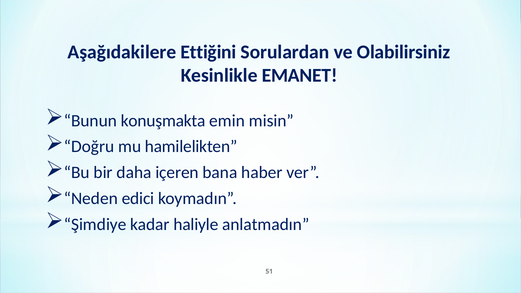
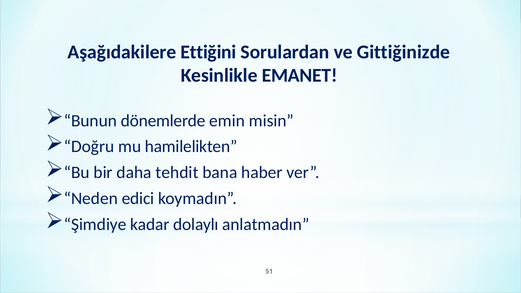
Olabilirsiniz: Olabilirsiniz -> Gittiğinizde (403, 52)
konuşmakta: konuşmakta -> dönemlerde (163, 121)
içeren: içeren -> tehdit (177, 173)
haliyle: haliyle -> dolaylı (196, 224)
